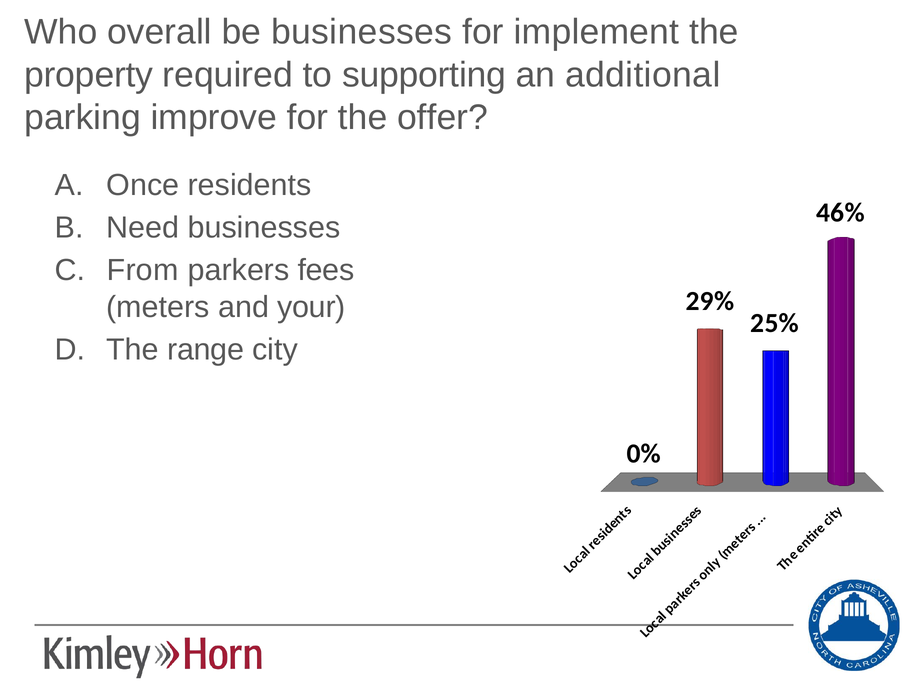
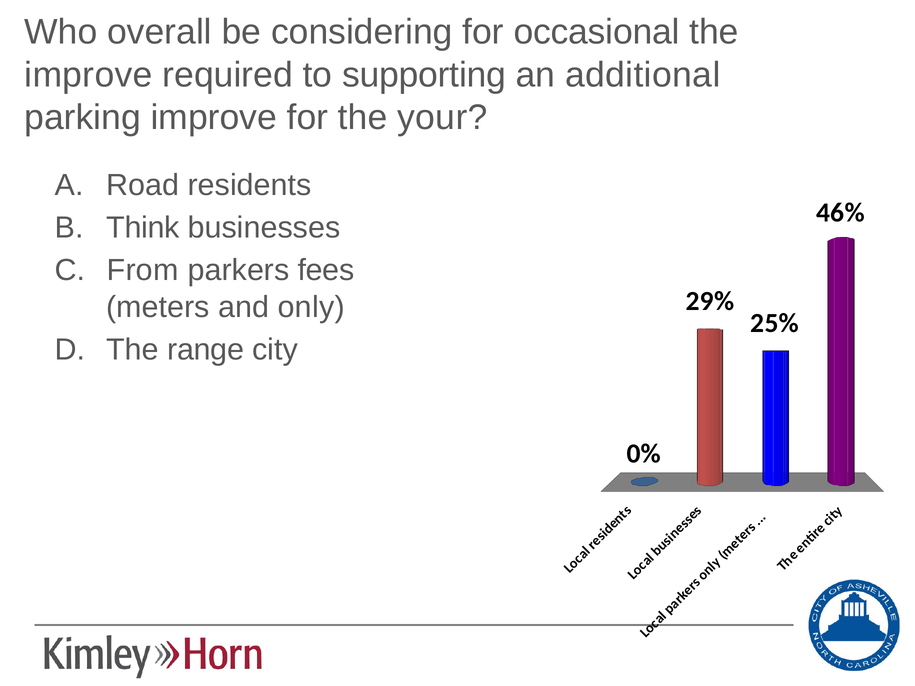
be businesses: businesses -> considering (362, 32)
implement: implement -> occasional (597, 32)
property: property -> improve (88, 75)
offer: offer -> your (442, 118)
Once: Once -> Road (143, 185)
Need: Need -> Think (143, 228)
your: your -> only (311, 307)
